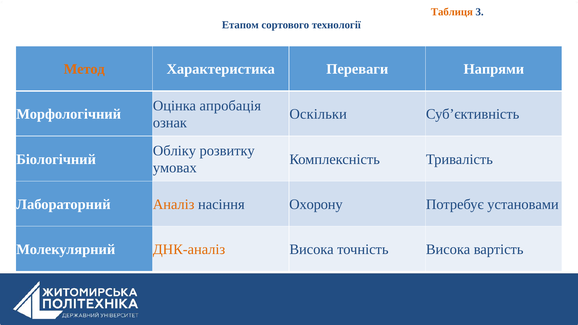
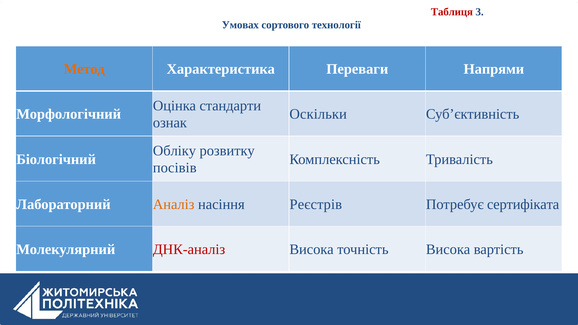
Таблиця colour: orange -> red (452, 12)
Етапом: Етапом -> Умовах (240, 25)
апробація: апробація -> стандарти (230, 106)
умовах: умовах -> посівів (175, 168)
Охорону: Охорону -> Реєстрів (316, 204)
установами: установами -> сертифіката (523, 204)
ДНК-аналіз colour: orange -> red (189, 249)
